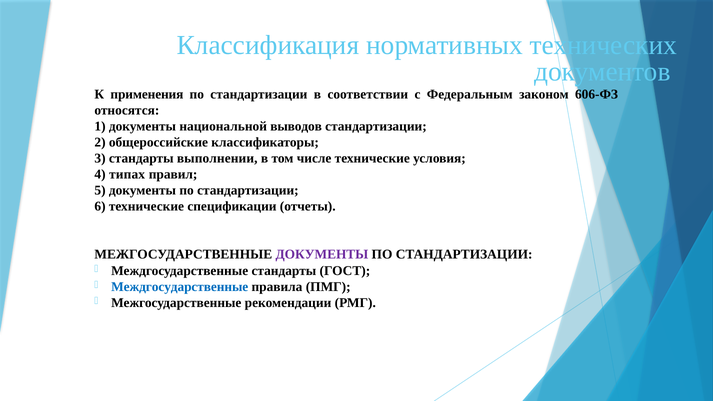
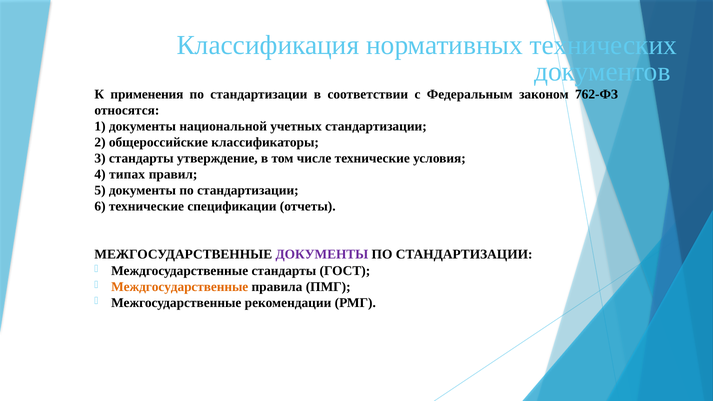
606-ФЗ: 606-ФЗ -> 762-ФЗ (597, 94)
выводов: выводов -> учетных (296, 126)
выполнении: выполнении -> утверждение (217, 158)
Междгосударственные colour: blue -> orange (180, 287)
